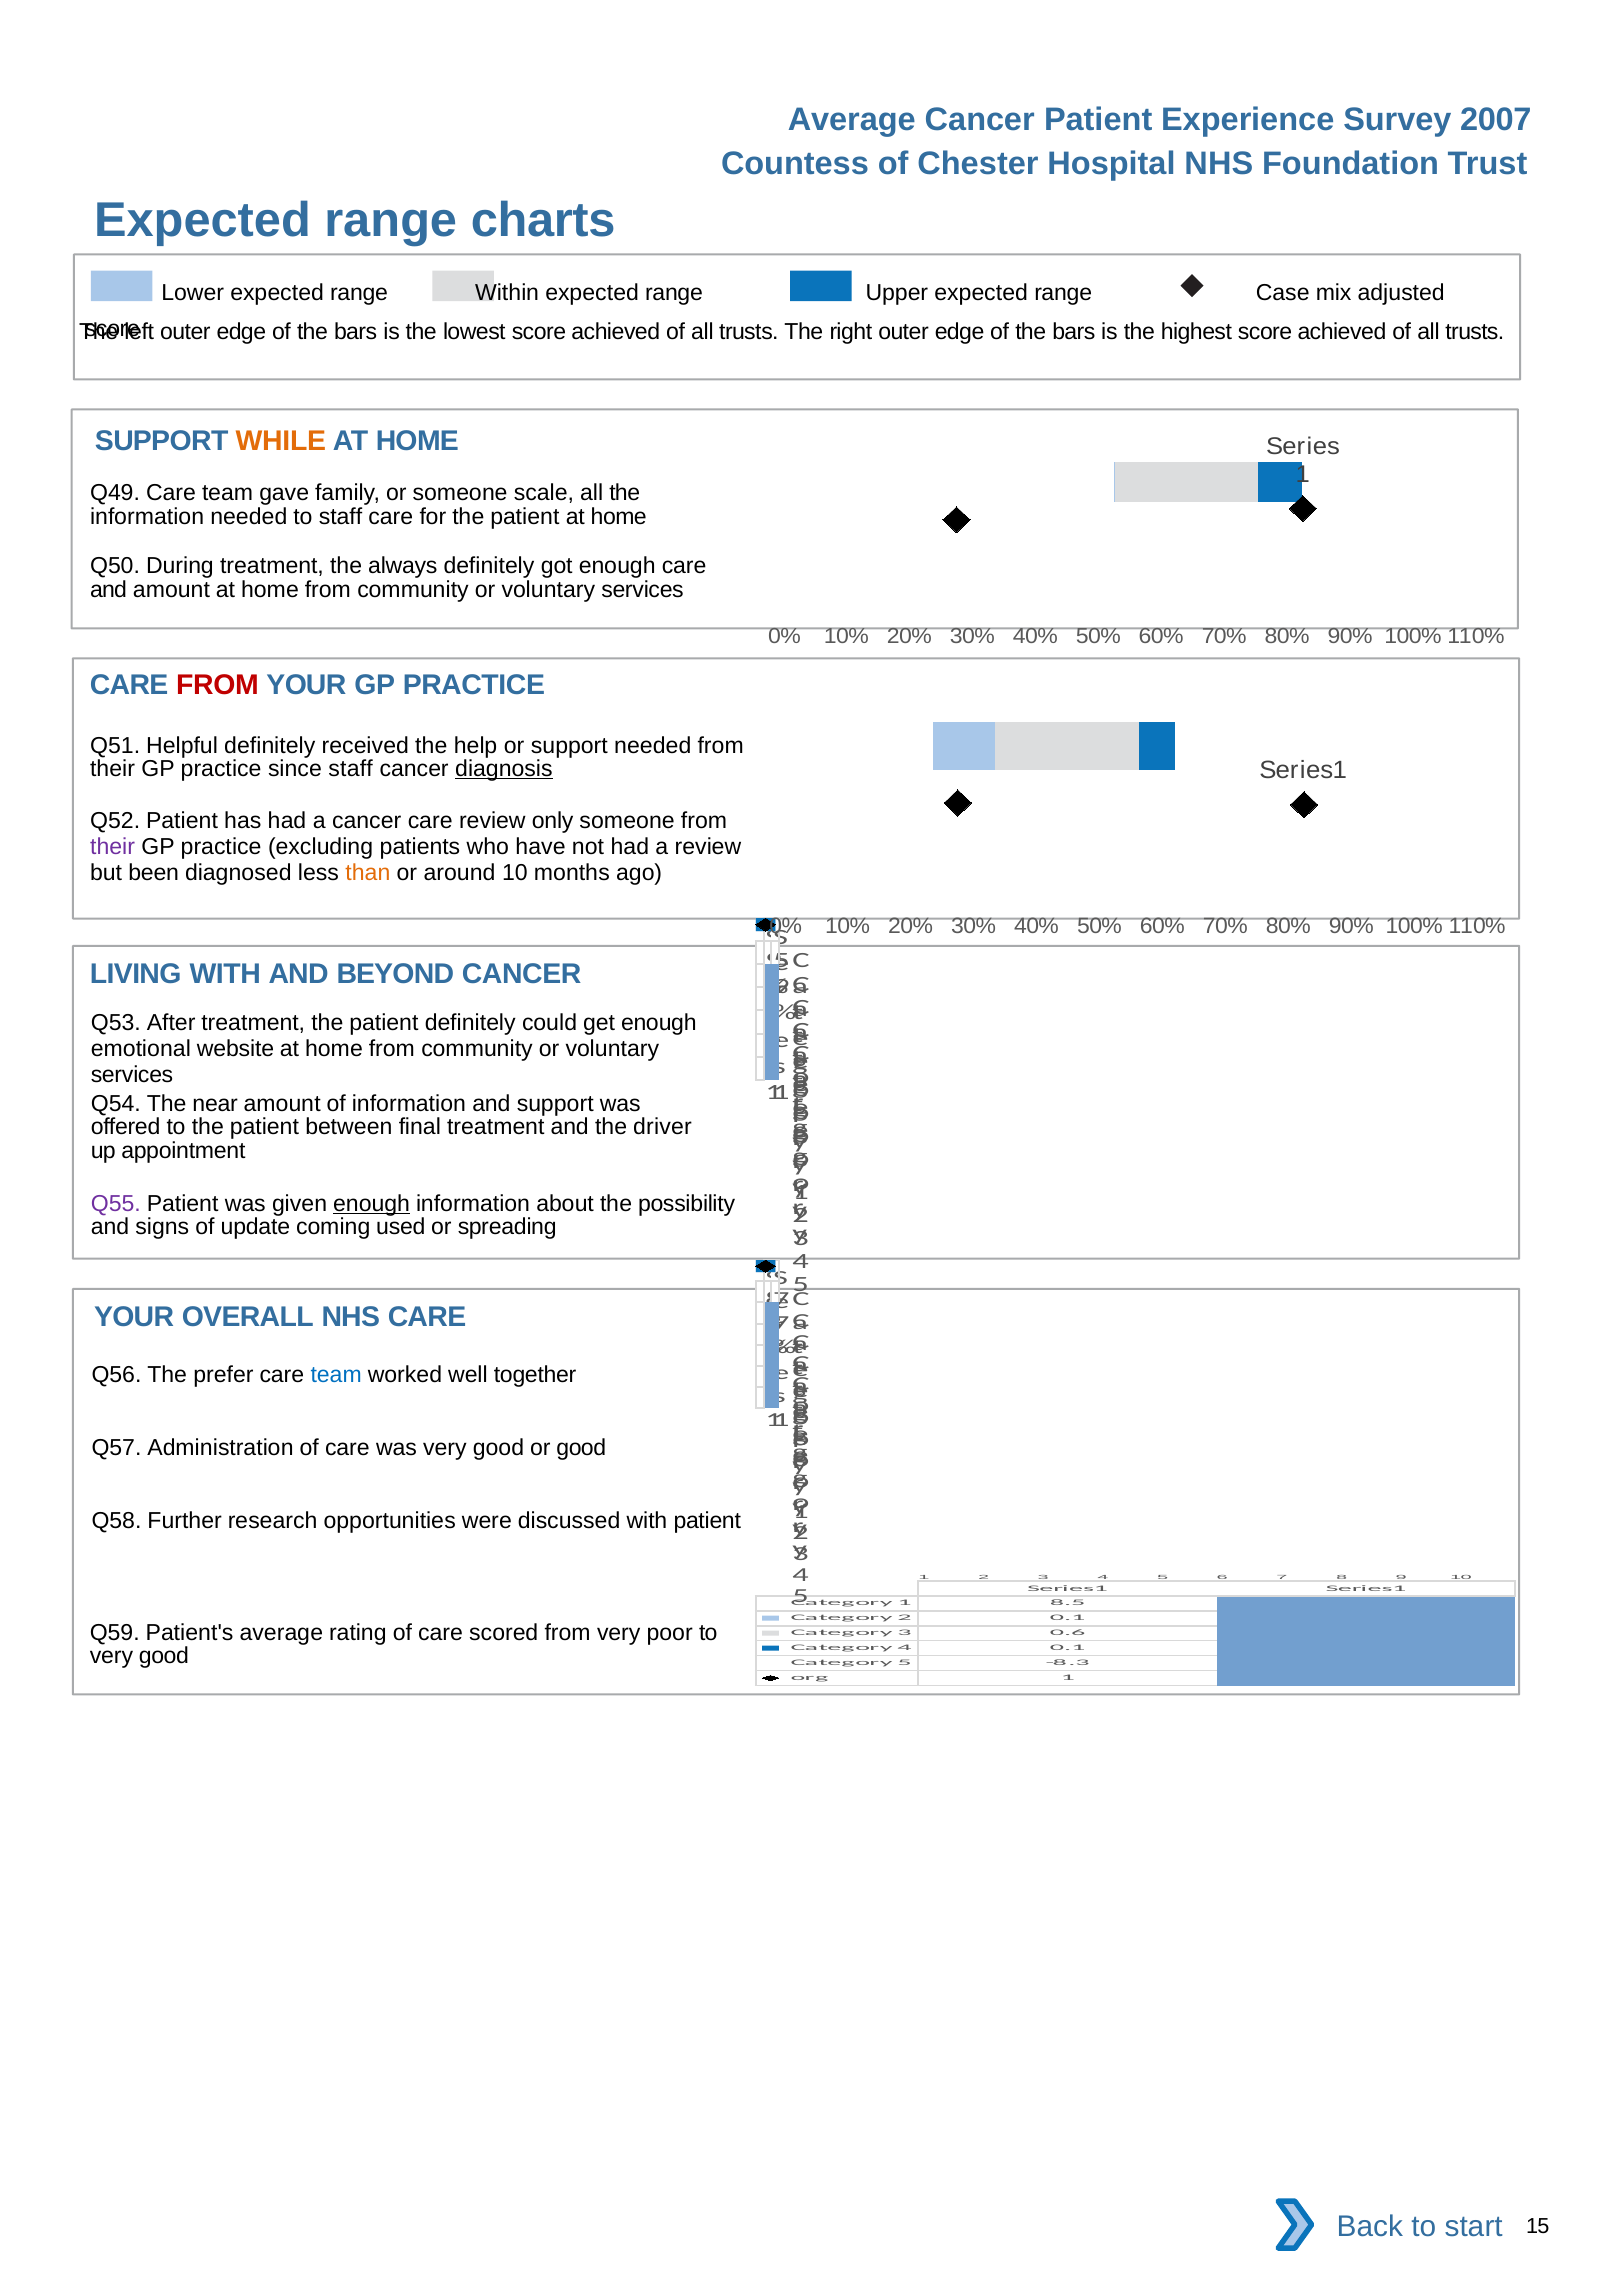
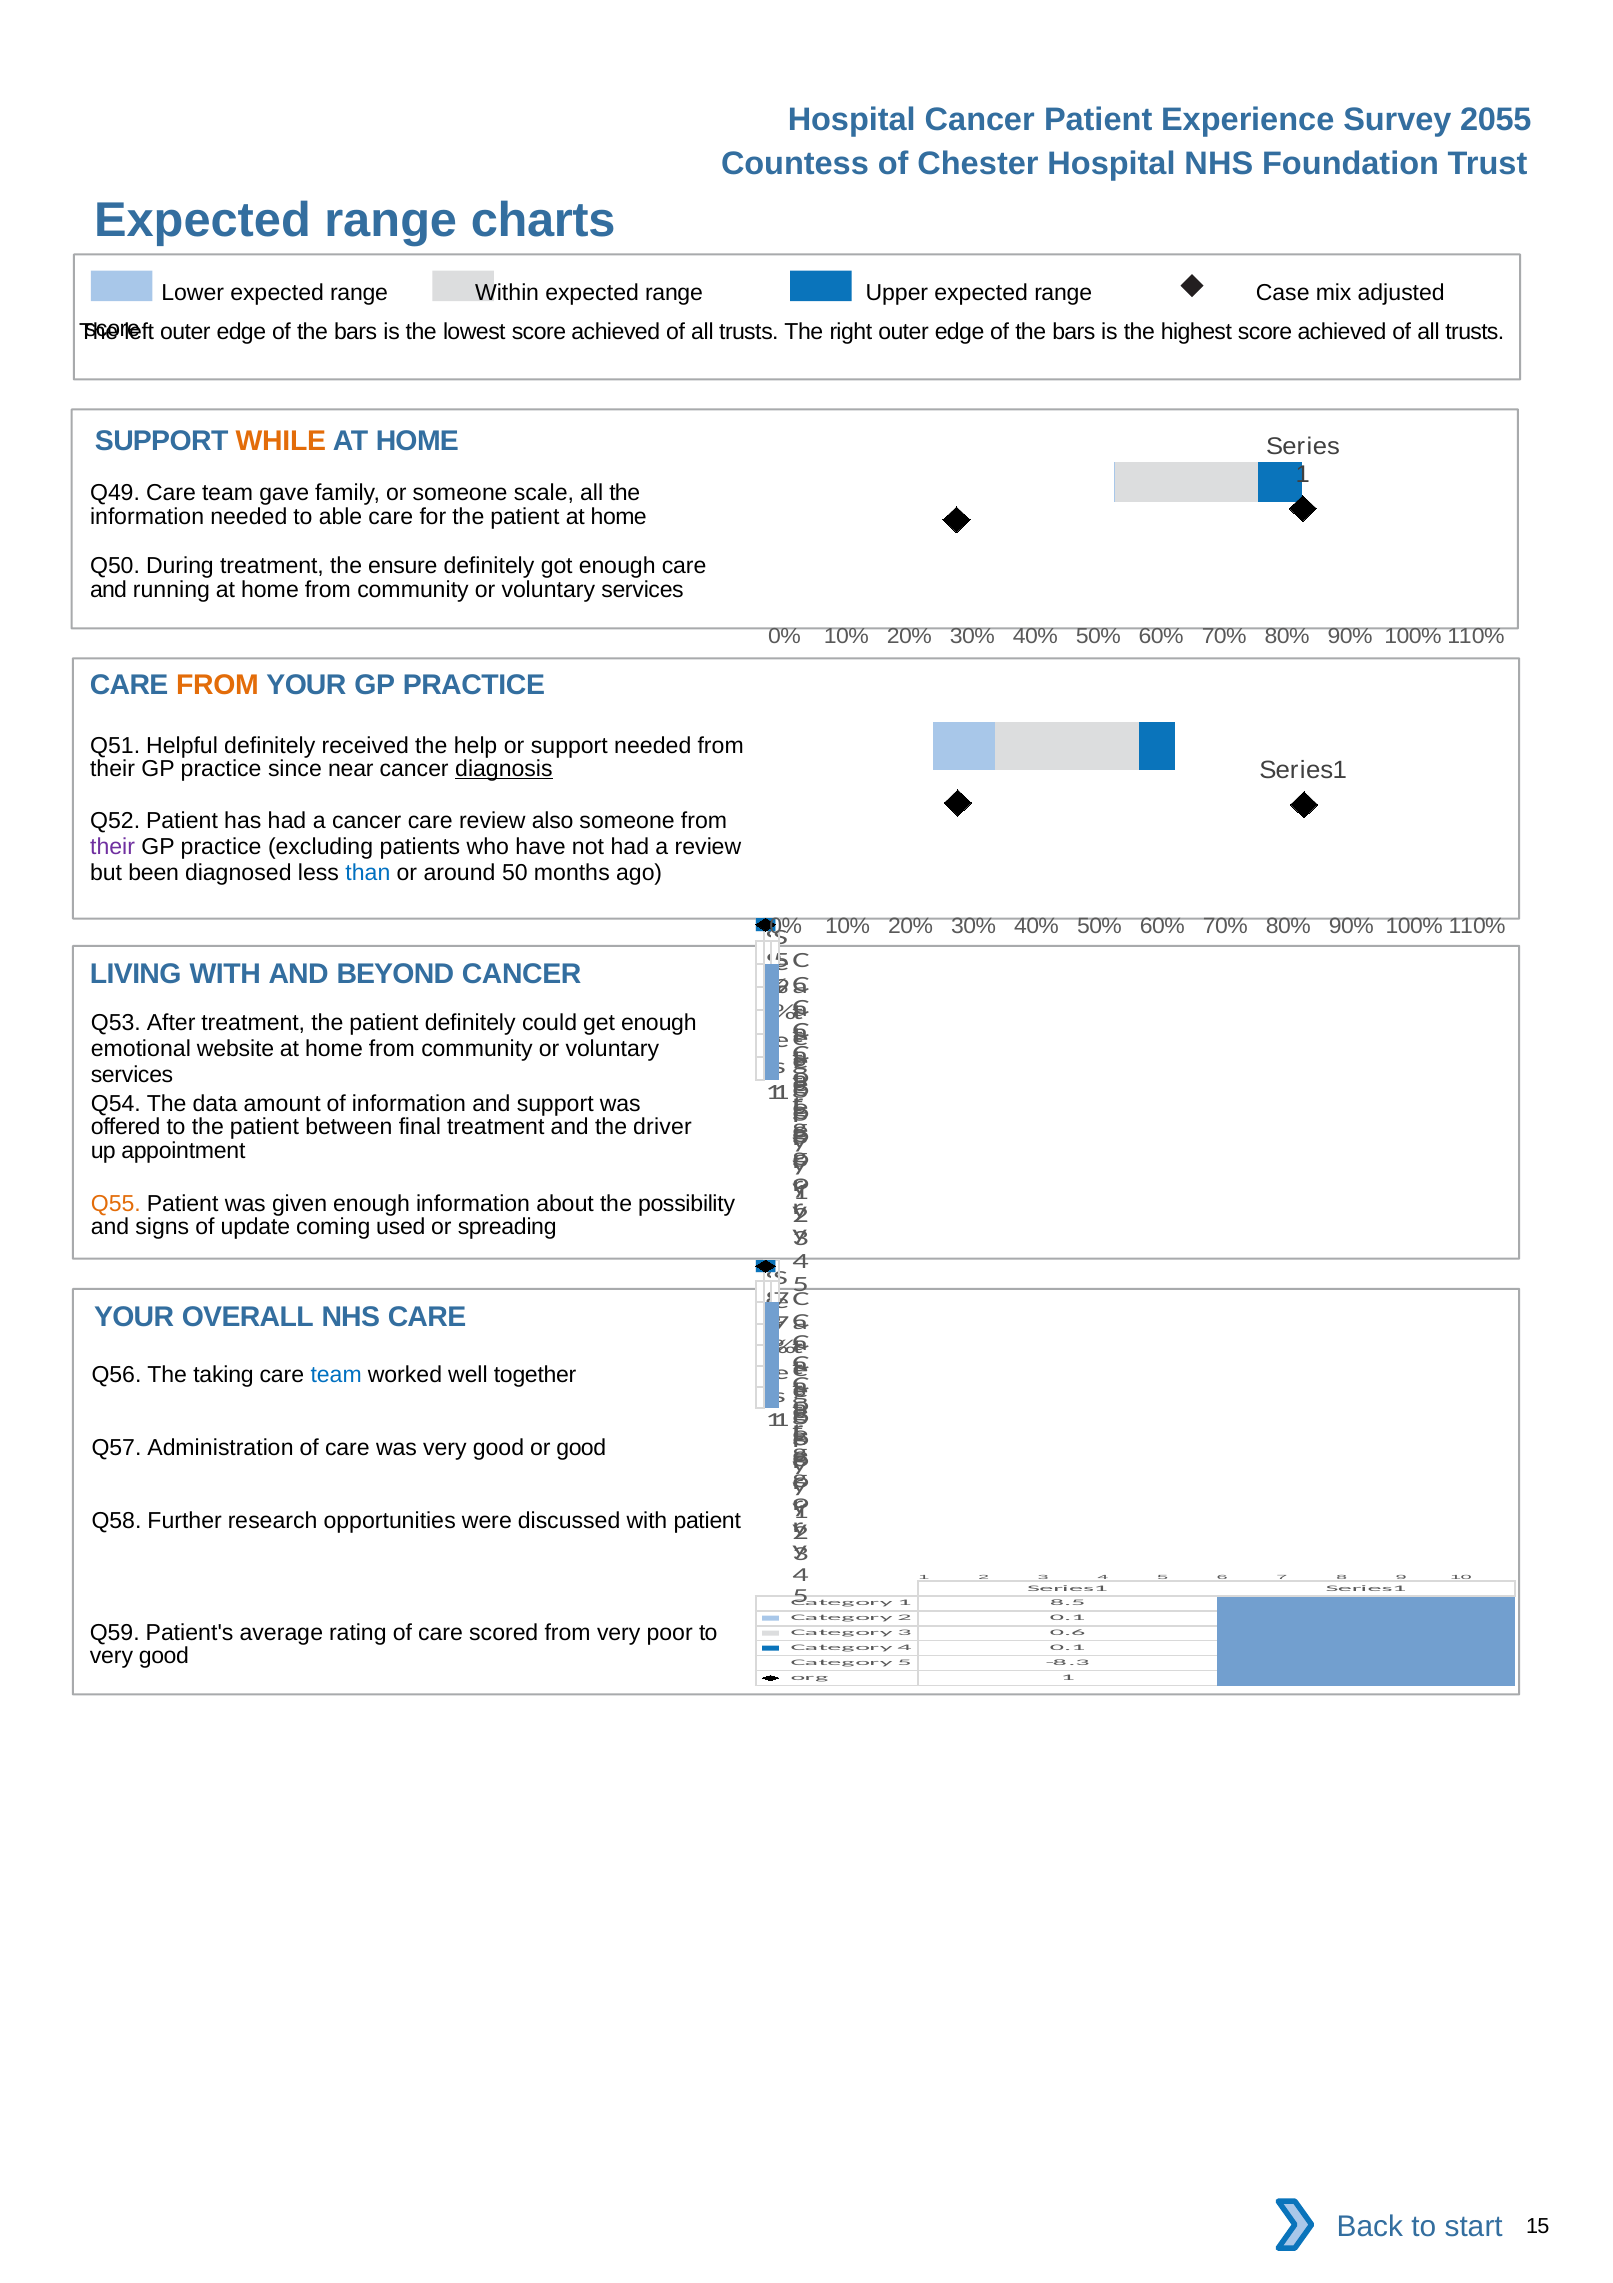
Average: Average -> Hospital (852, 120)
2007: 2007 -> 2055 (1496, 120)
to staff: staff -> able (340, 516)
always: always -> ensure (403, 566)
and amount: amount -> running (171, 589)
FROM colour: red -> orange (217, 685)
since staff: staff -> near (351, 769)
only: only -> also (553, 821)
than colour: orange -> blue (368, 872)
around 10: 10 -> 50 (515, 872)
near: near -> data (215, 1104)
Q55 colour: purple -> orange (116, 1204)
enough underline: present -> none (372, 1204)
prefer: prefer -> taking (224, 1374)
